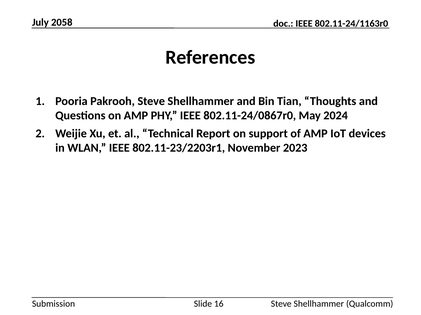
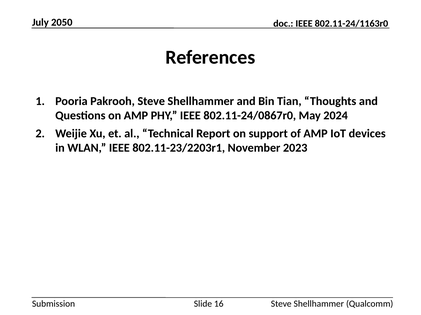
2058: 2058 -> 2050 (62, 22)
